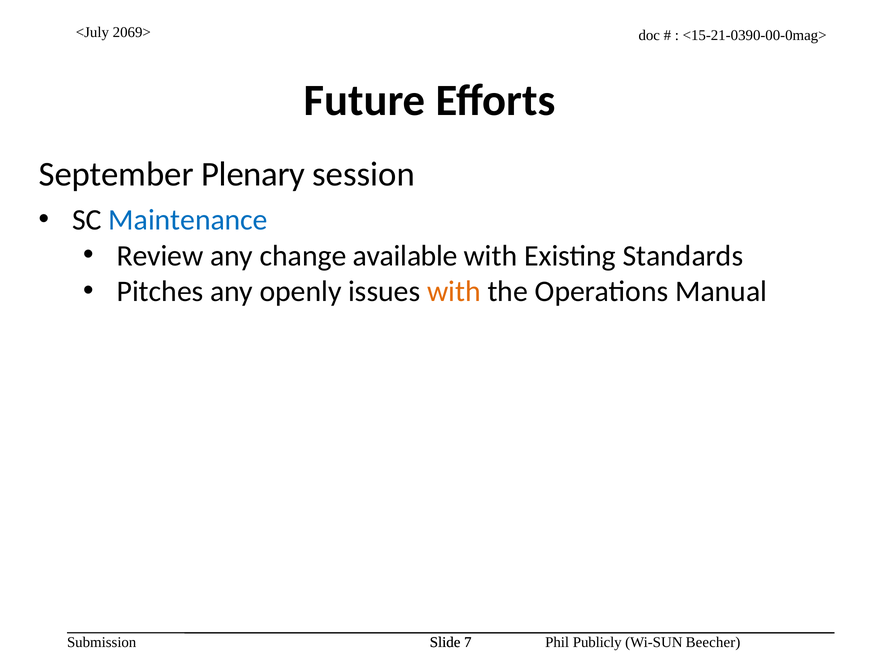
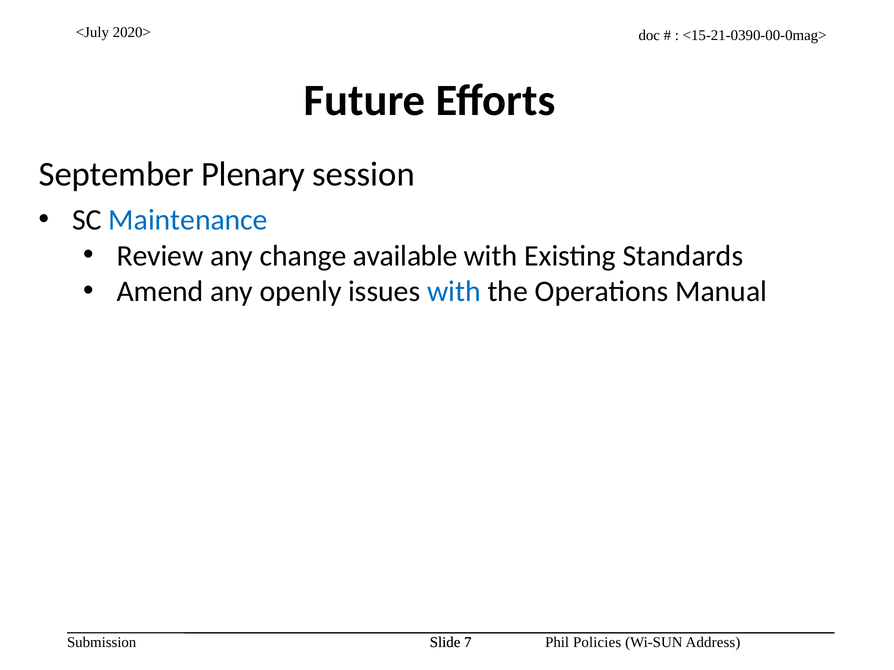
2069>: 2069> -> 2020> (132, 32)
Pitches: Pitches -> Amend (160, 292)
with colour: orange -> blue (454, 292)
Publicly: Publicly -> Policies (597, 643)
Beecher: Beecher -> Address (713, 643)
